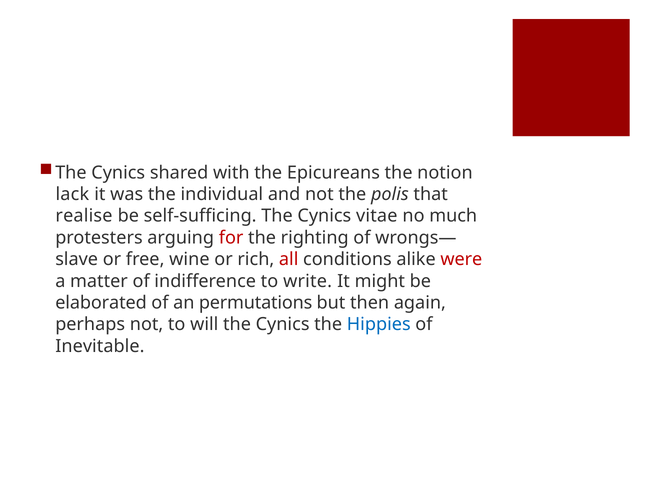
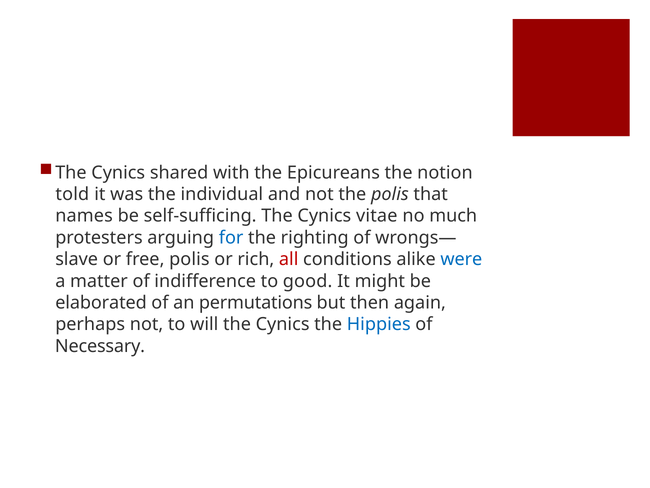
lack: lack -> told (72, 194)
realise: realise -> names (84, 216)
for colour: red -> blue (231, 237)
free wine: wine -> polis (189, 259)
were colour: red -> blue (461, 259)
write: write -> good (308, 281)
Inevitable: Inevitable -> Necessary (100, 346)
